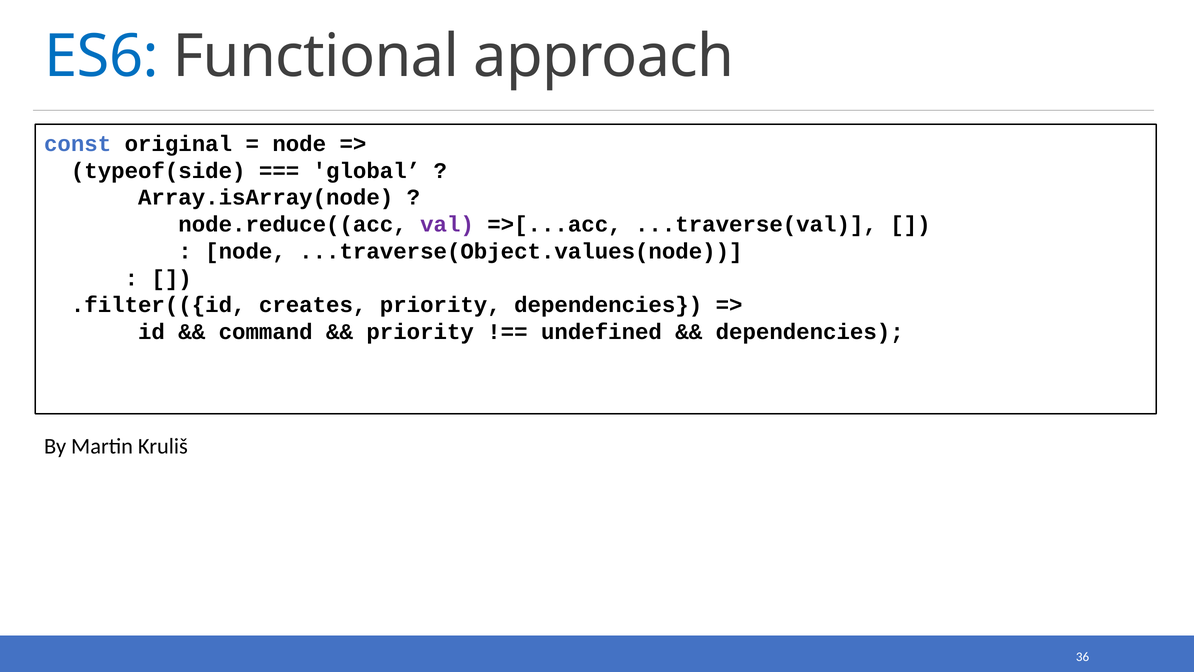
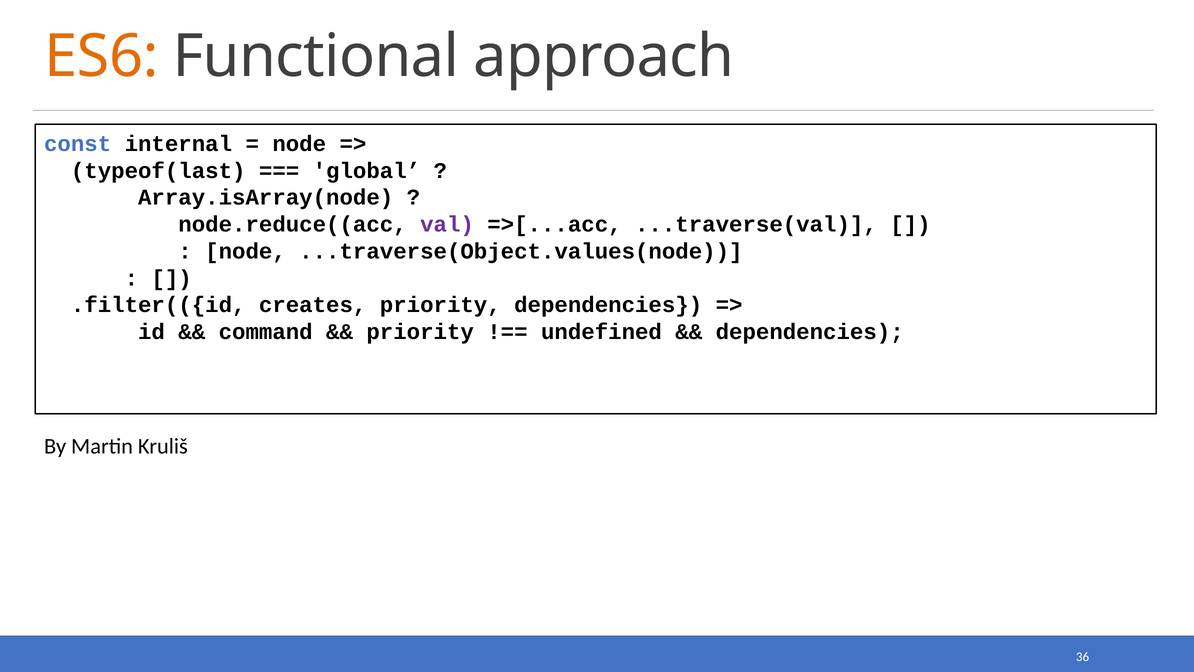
ES6 colour: blue -> orange (101, 56)
original: original -> internal (178, 144)
typeof(side: typeof(side -> typeof(last (158, 171)
